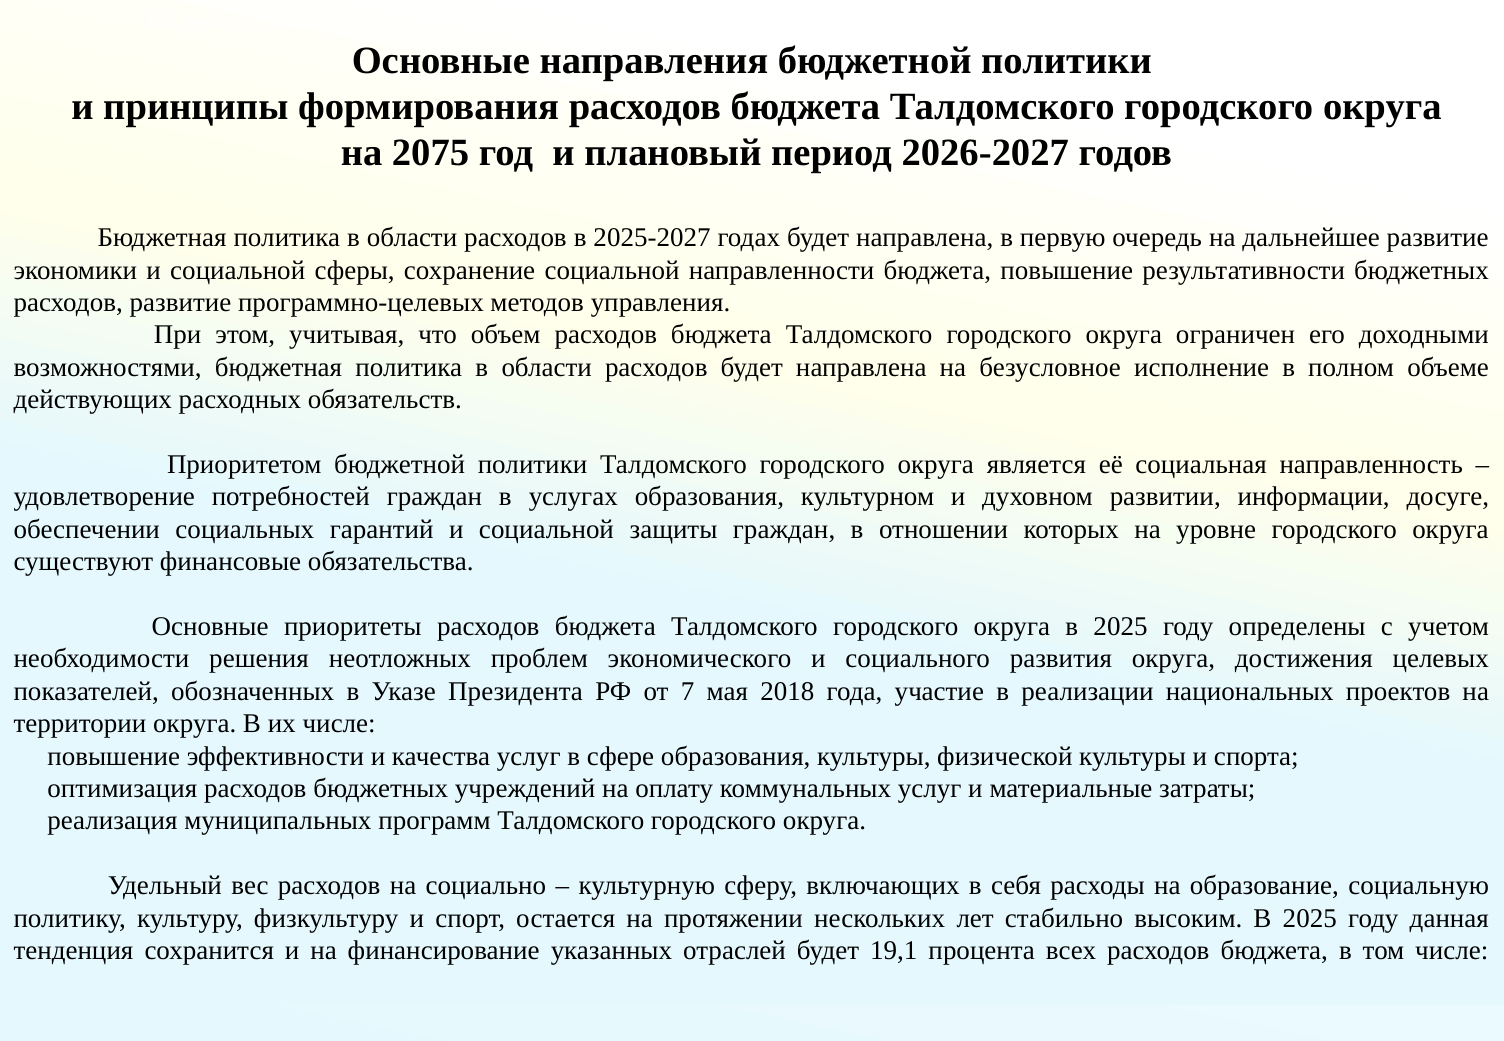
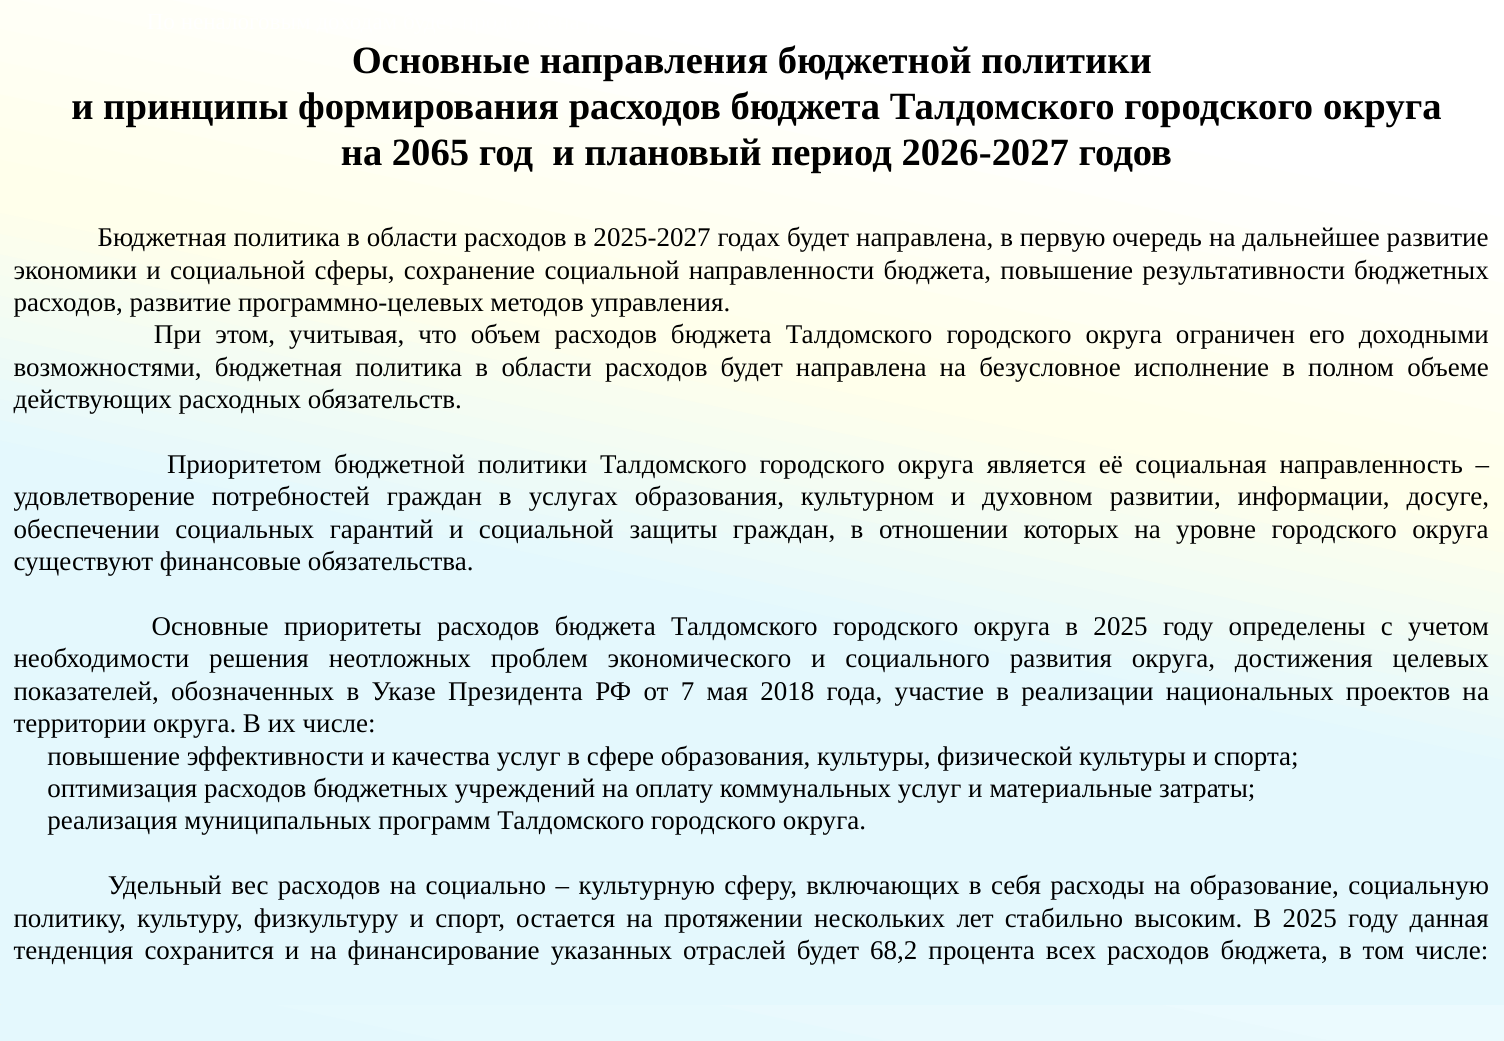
2075: 2075 -> 2065 (431, 153)
19,1: 19,1 -> 68,2 (894, 951)
